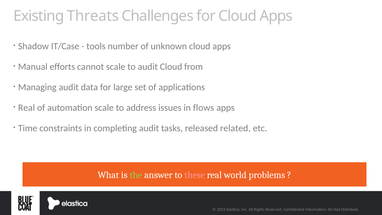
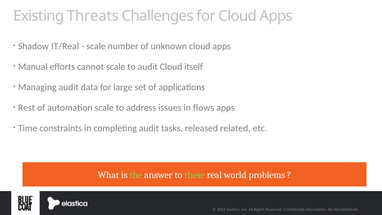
IT/Case: IT/Case -> IT/Real (65, 46)
tools: tools -> scale (96, 46)
from: from -> itself (194, 67)
Real: Real -> Rest (27, 108)
these colour: pink -> light green (195, 175)
